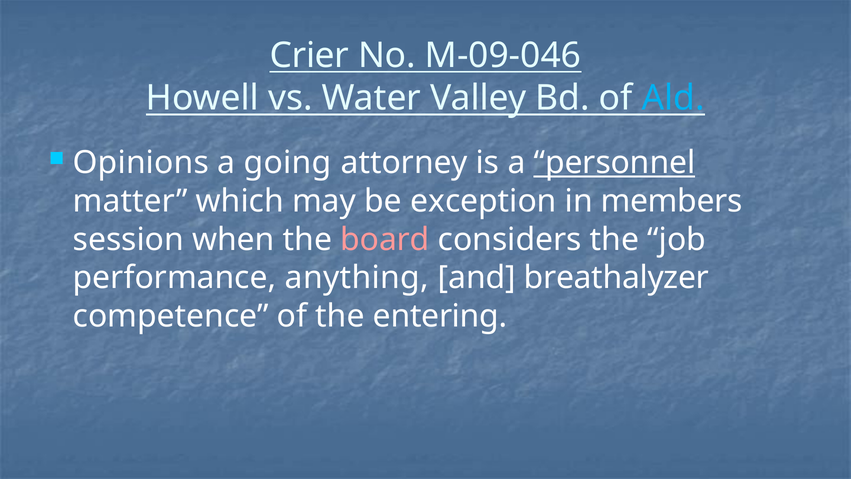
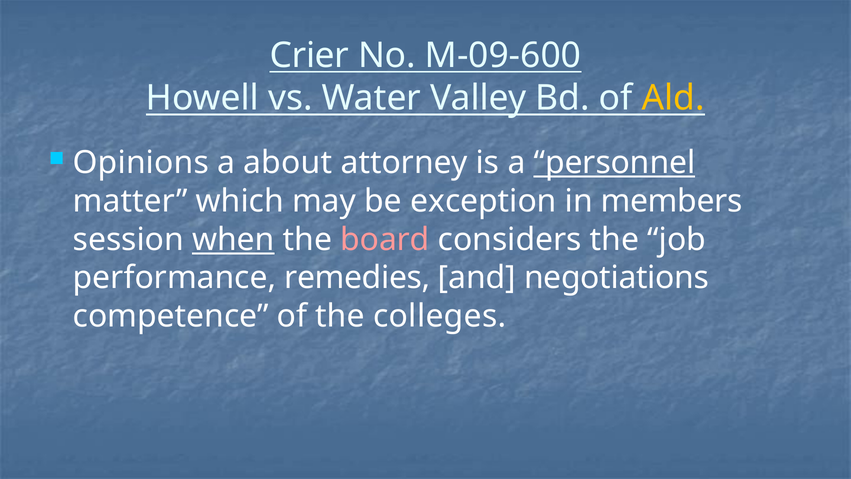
M-09-046: M-09-046 -> M-09-600 (503, 56)
Ald colour: light blue -> yellow (673, 98)
going: going -> about (288, 163)
when underline: none -> present (233, 239)
anything: anything -> remedies (357, 278)
breathalyzer: breathalyzer -> negotiations (616, 278)
entering: entering -> colleges (440, 316)
